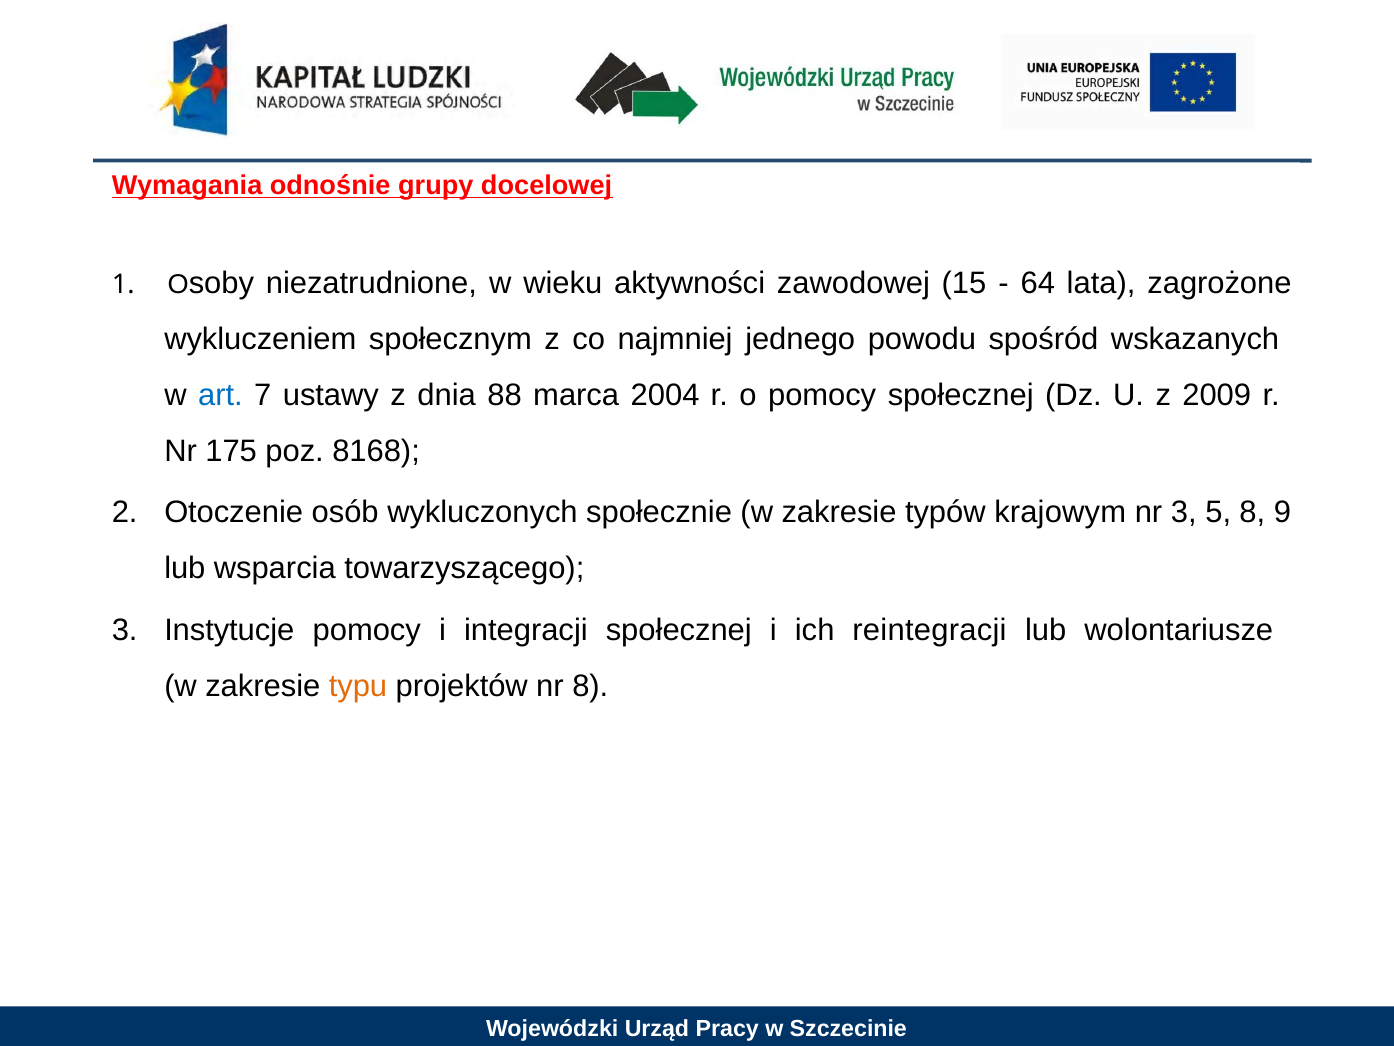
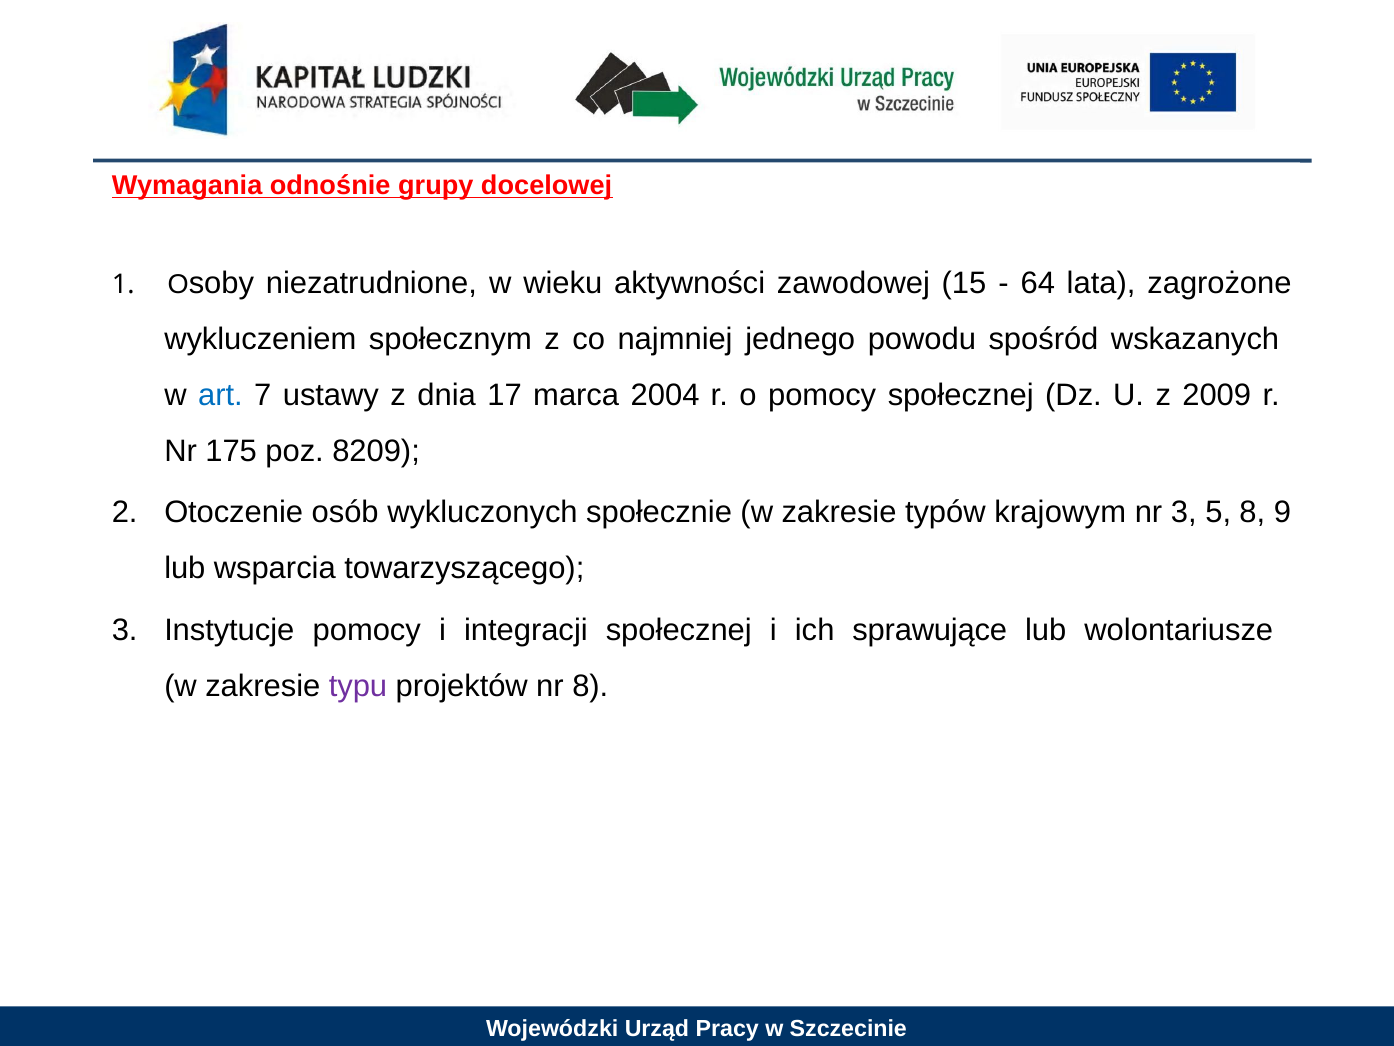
88: 88 -> 17 (505, 395)
8168: 8168 -> 8209 (376, 451)
reintegracji: reintegracji -> sprawujące (930, 630)
typu colour: orange -> purple (358, 686)
